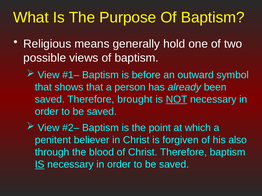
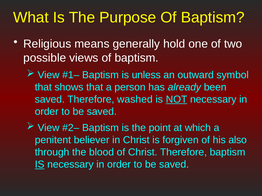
before: before -> unless (146, 75)
brought: brought -> washed (135, 100)
